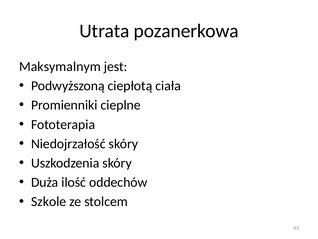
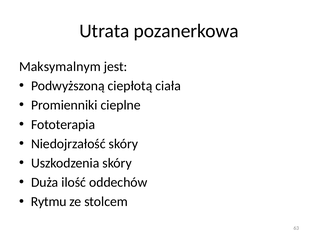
Szkole: Szkole -> Rytmu (49, 201)
